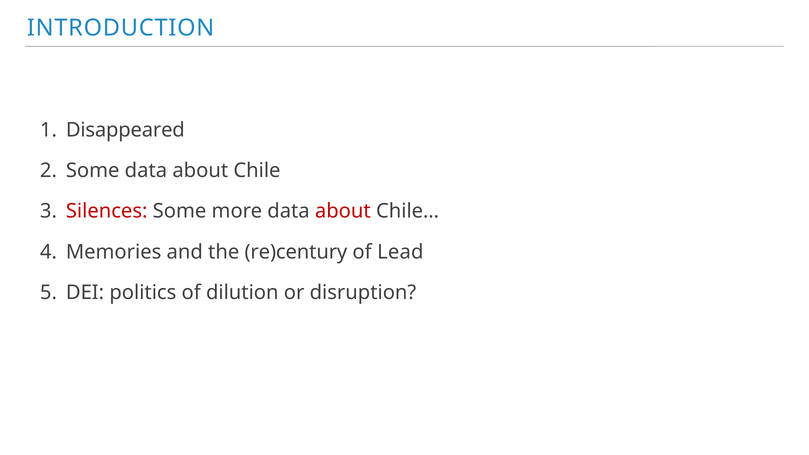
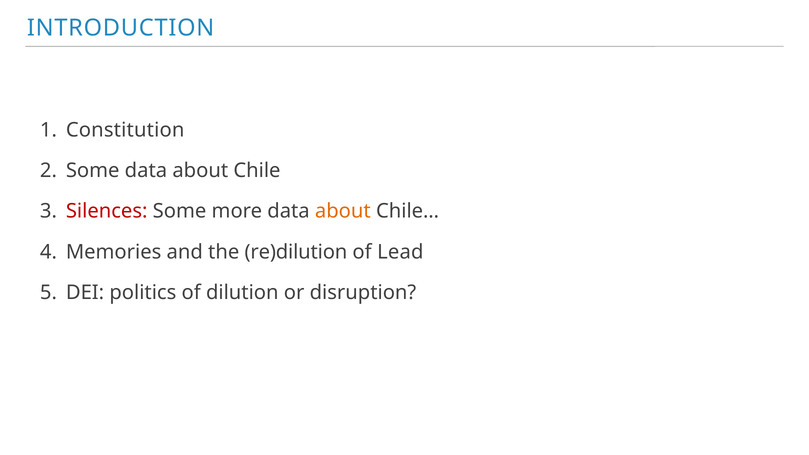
Disappeared: Disappeared -> Constitution (125, 130)
about colour: red -> orange (343, 211)
re)century: re)century -> re)dilution (296, 252)
